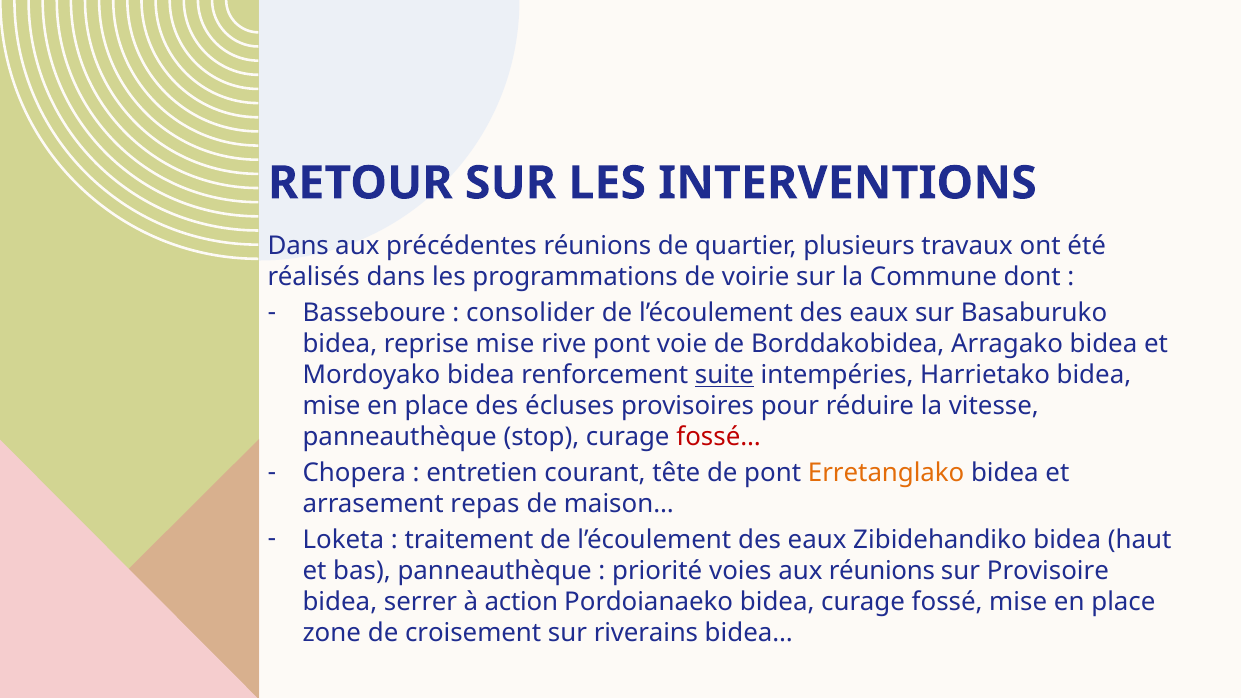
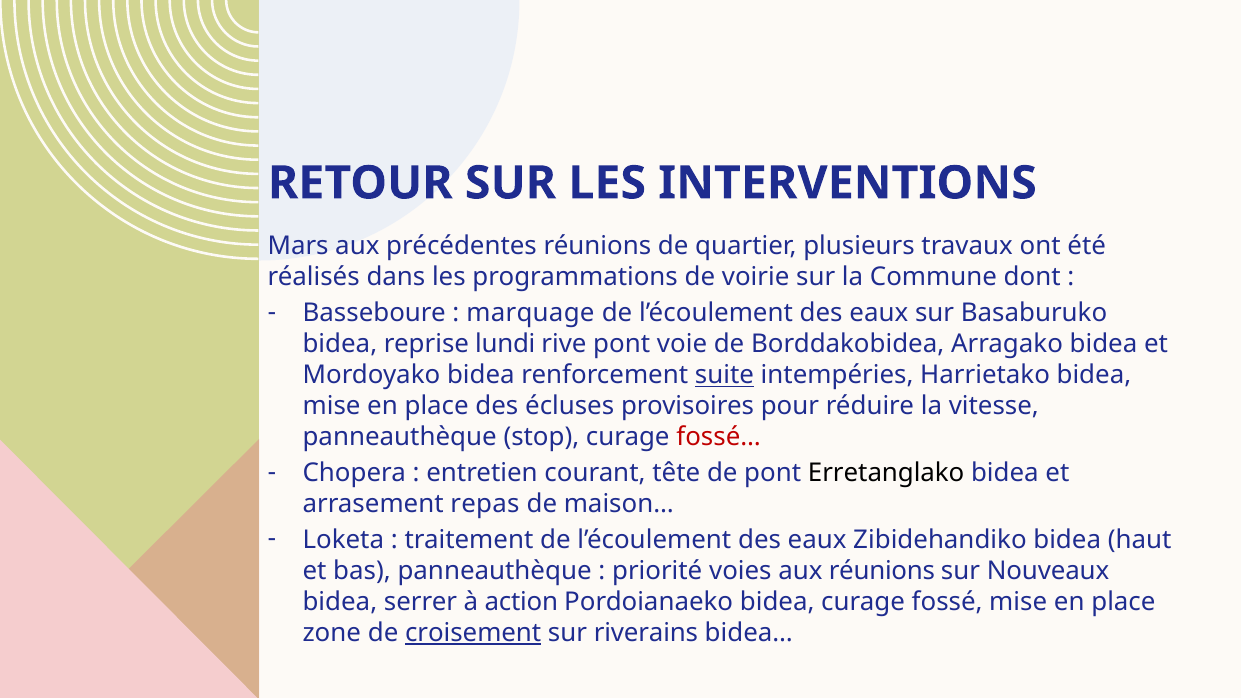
Dans: Dans -> Mars (298, 246)
consolider: consolider -> marquage (530, 313)
reprise mise: mise -> lundi (505, 344)
Erretanglako colour: orange -> black (886, 473)
Provisoire: Provisoire -> Nouveaux (1048, 571)
croisement underline: none -> present (473, 633)
